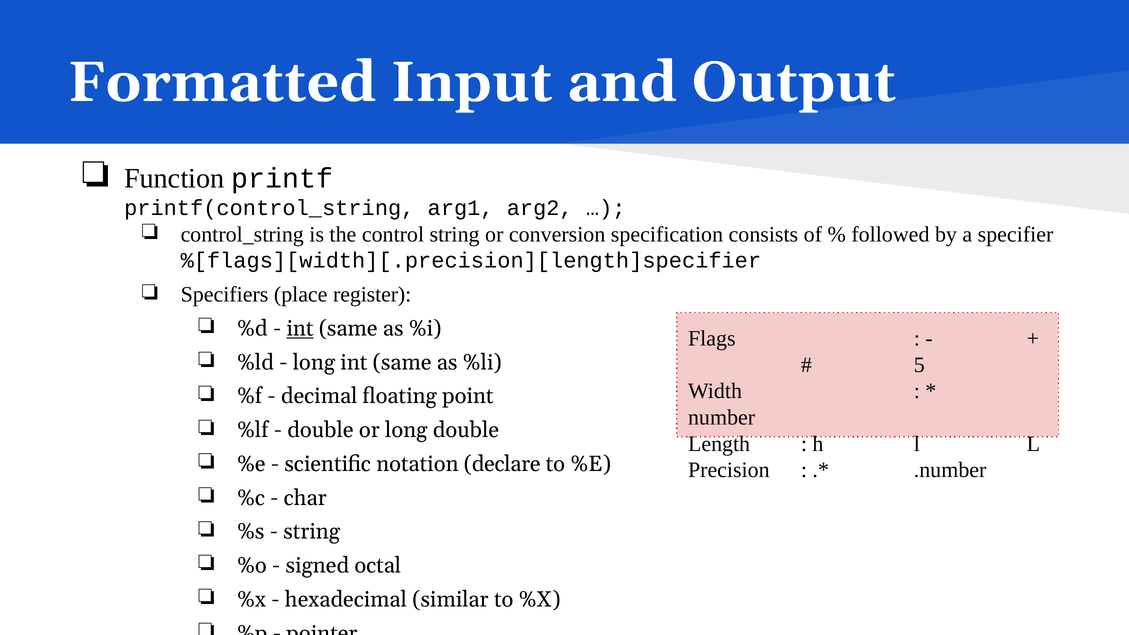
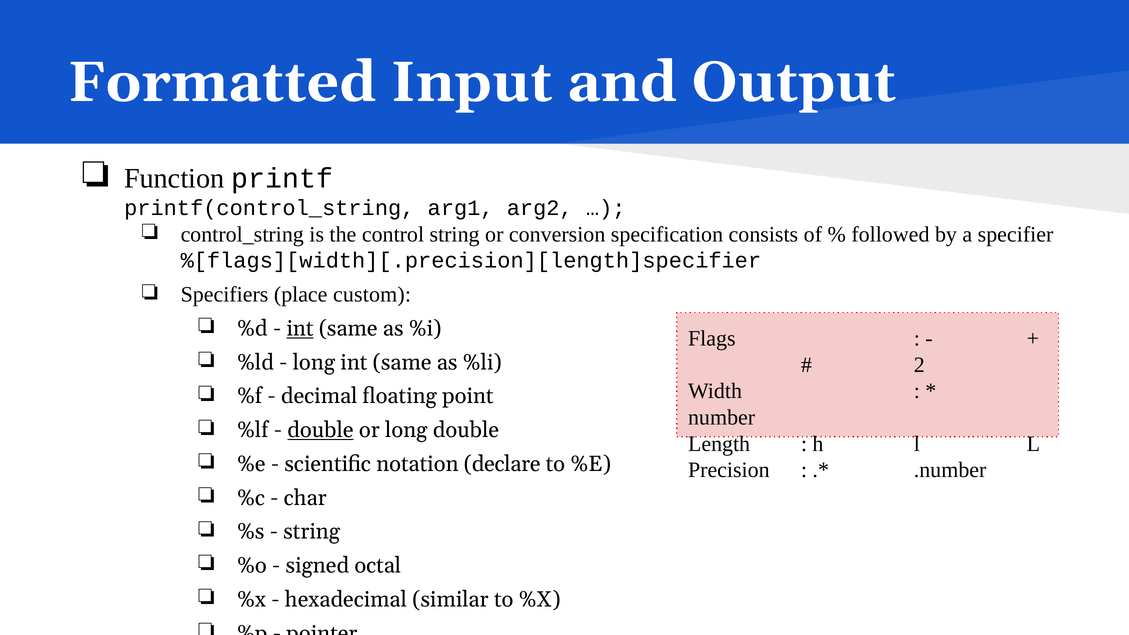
register: register -> custom (372, 295)
5: 5 -> 2 (919, 365)
double underline: none -> present (320, 430)
